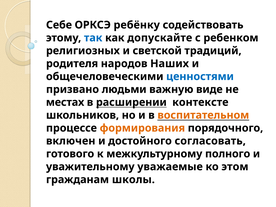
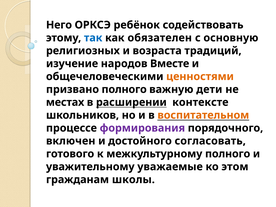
Себе: Себе -> Него (59, 25)
ребёнку: ребёнку -> ребёнок (137, 25)
допускайте: допускайте -> обязателен (160, 38)
ребенком: ребенком -> основную (231, 38)
светской: светской -> возраста (157, 51)
родителя: родителя -> изучение (72, 64)
Наших: Наших -> Вместе (170, 64)
ценностями colour: blue -> orange (200, 76)
призвано людьми: людьми -> полного (124, 89)
виде: виде -> дети (209, 89)
формирования colour: orange -> purple (142, 128)
